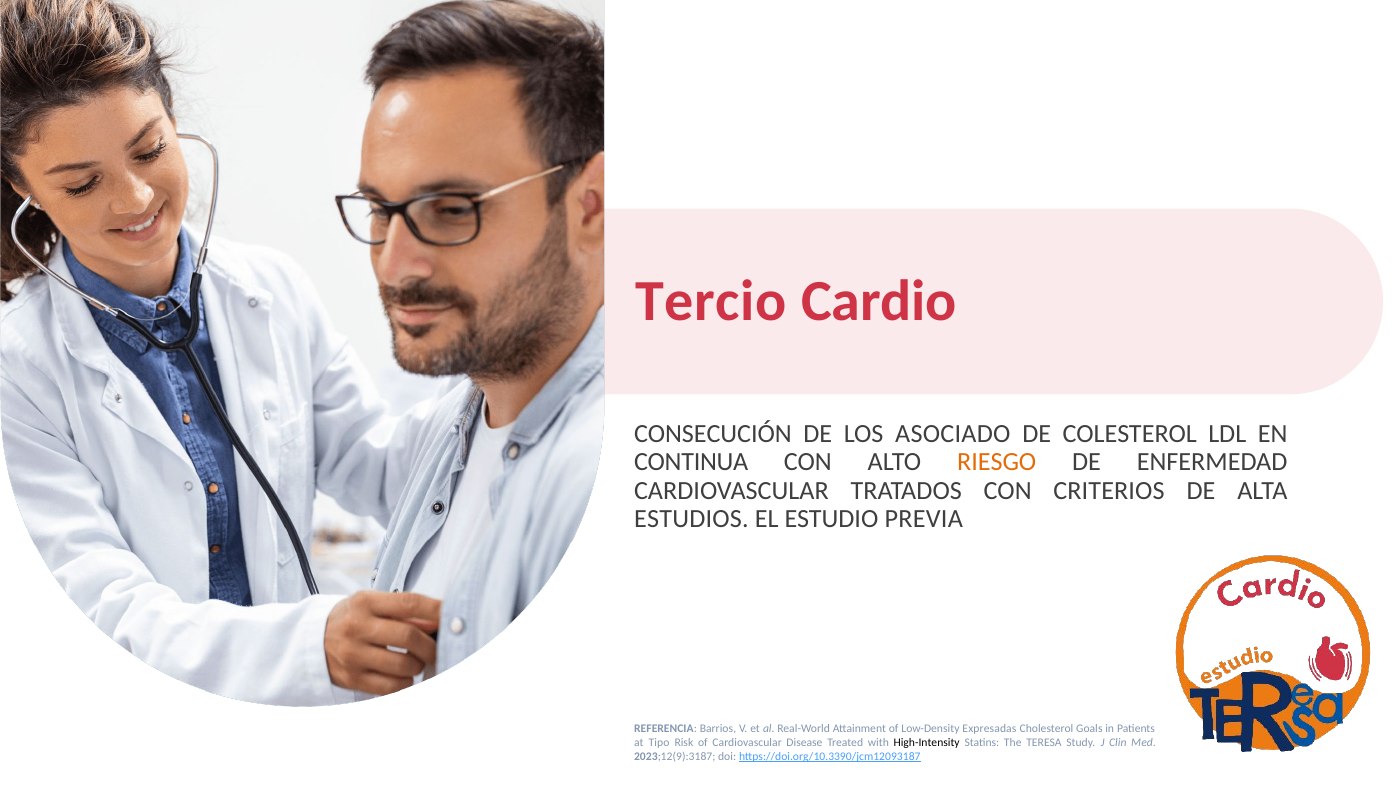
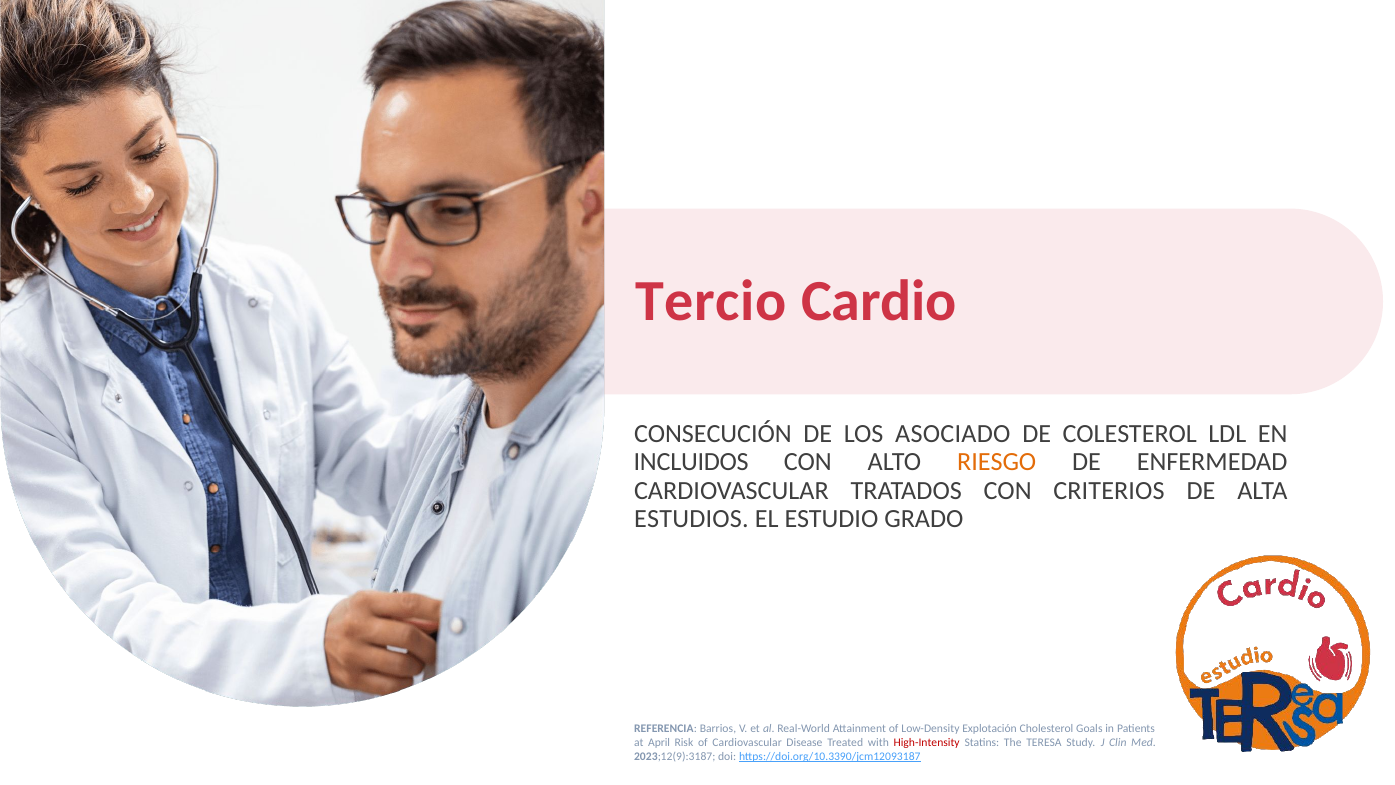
CONTINUA: CONTINUA -> INCLUIDOS (691, 462)
PREVIA: PREVIA -> GRADO (924, 518)
Expresadas: Expresadas -> Explotación (990, 728)
Tipo: Tipo -> April (659, 742)
High-Intensity colour: black -> red (927, 742)
